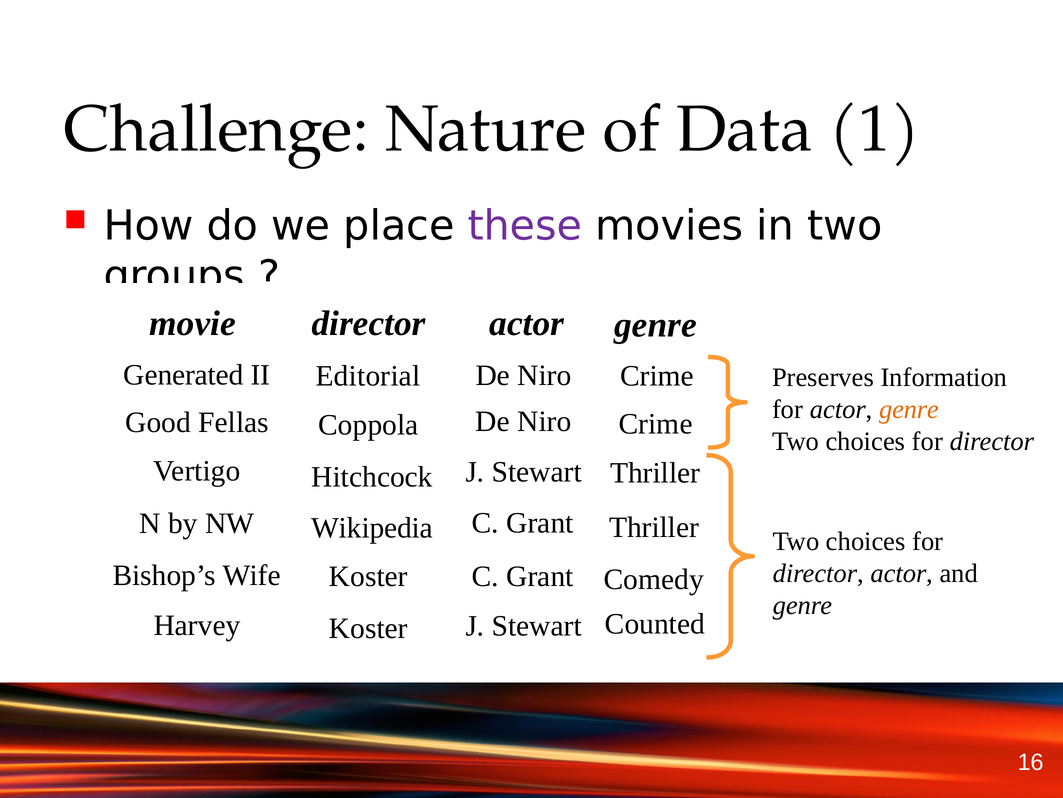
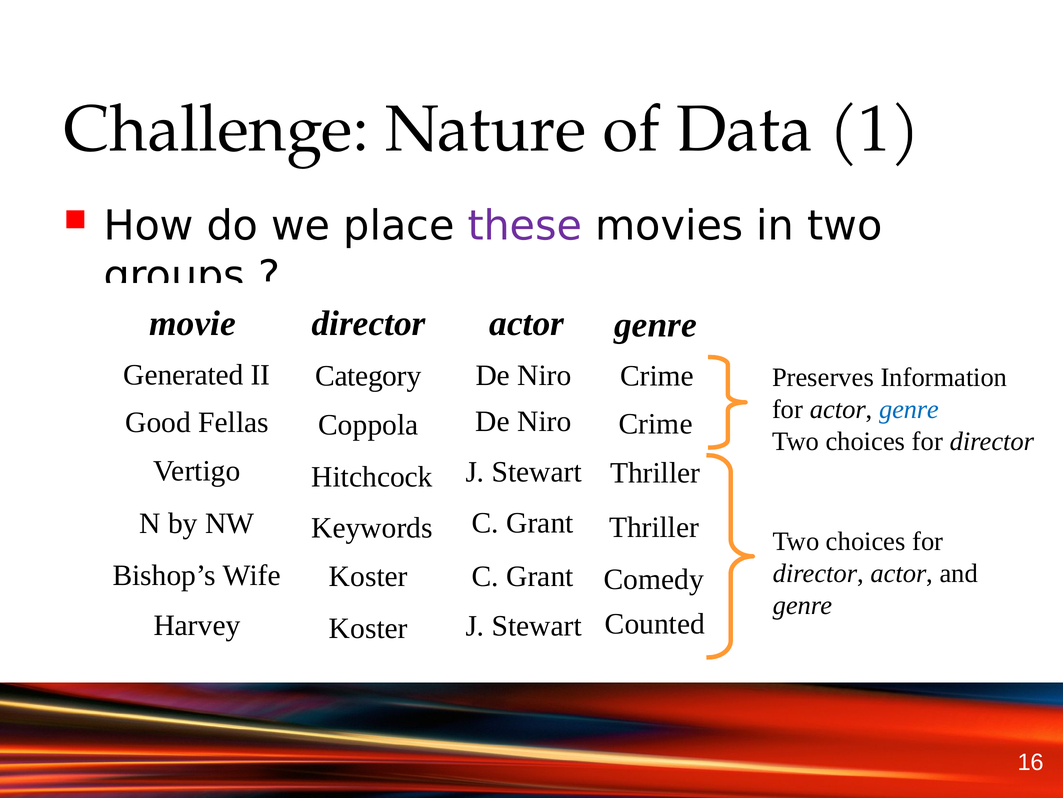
Editorial: Editorial -> Category (368, 376)
genre colour: orange -> blue (909, 409)
Wikipedia: Wikipedia -> Keywords (372, 528)
